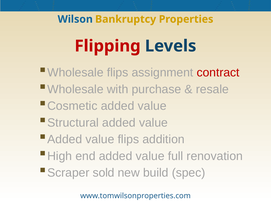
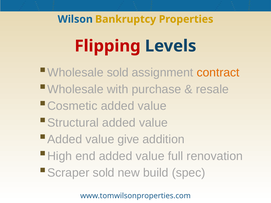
Wholesale flips: flips -> sold (118, 73)
contract colour: red -> orange (218, 73)
value flips: flips -> give (128, 140)
